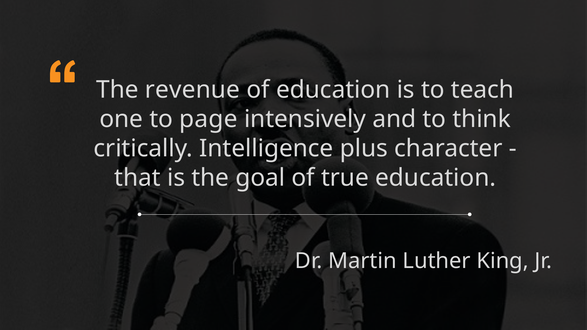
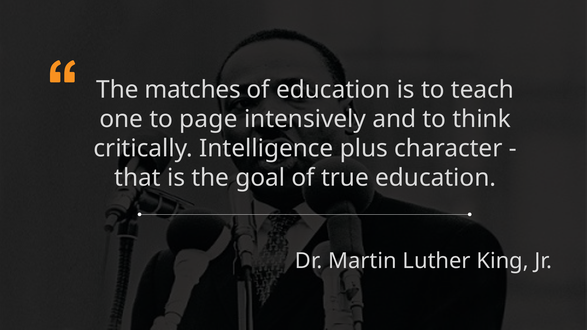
revenue: revenue -> matches (193, 90)
